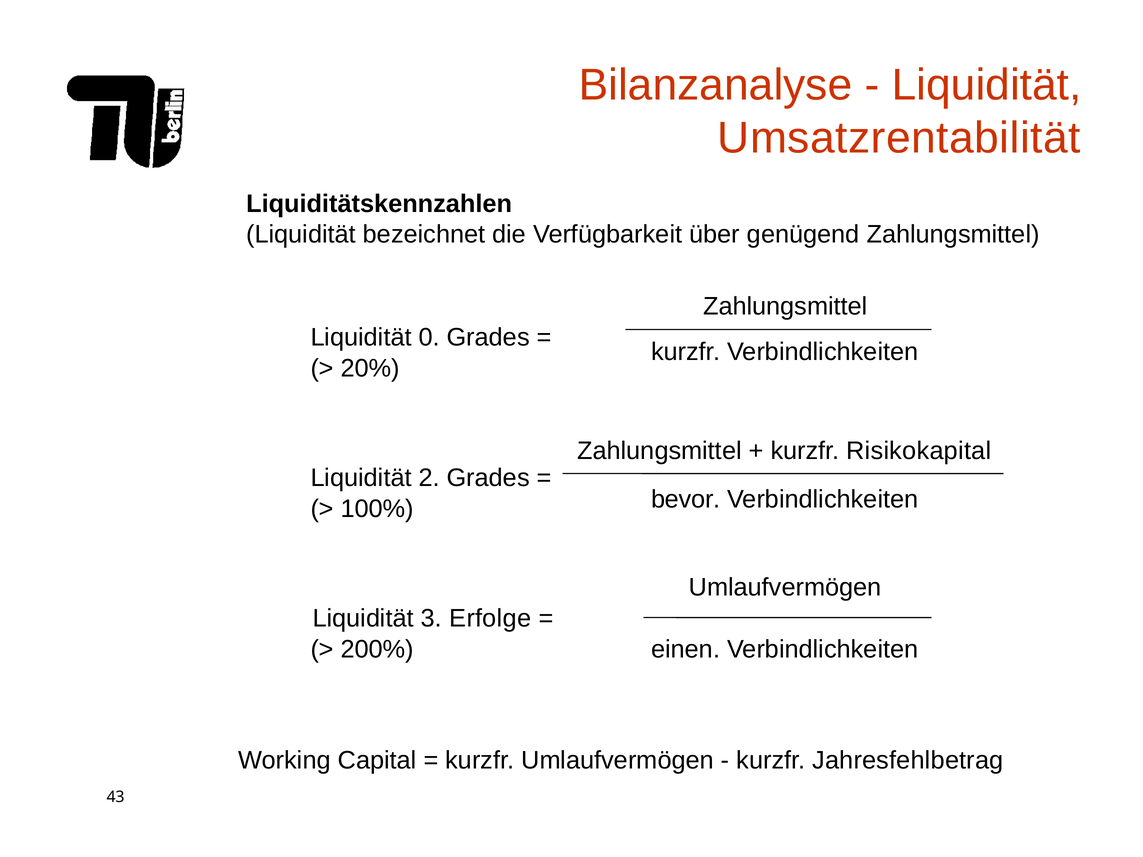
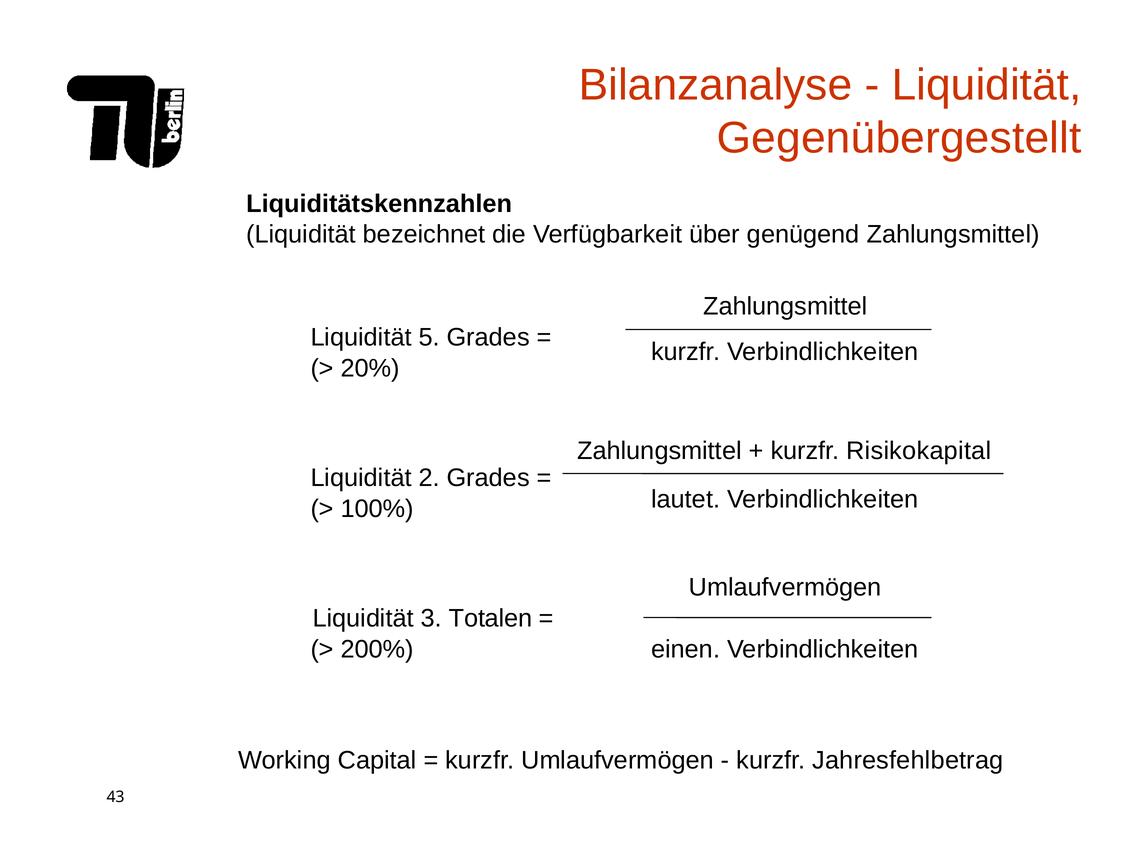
Umsatzrentabilität: Umsatzrentabilität -> Gegenübergestellt (899, 138)
0: 0 -> 5 (429, 337)
bevor: bevor -> lautet (686, 500)
Erfolge: Erfolge -> Totalen (491, 618)
